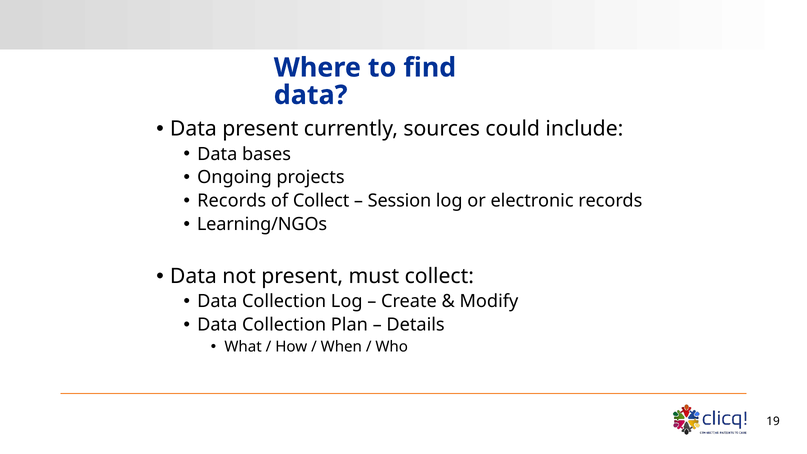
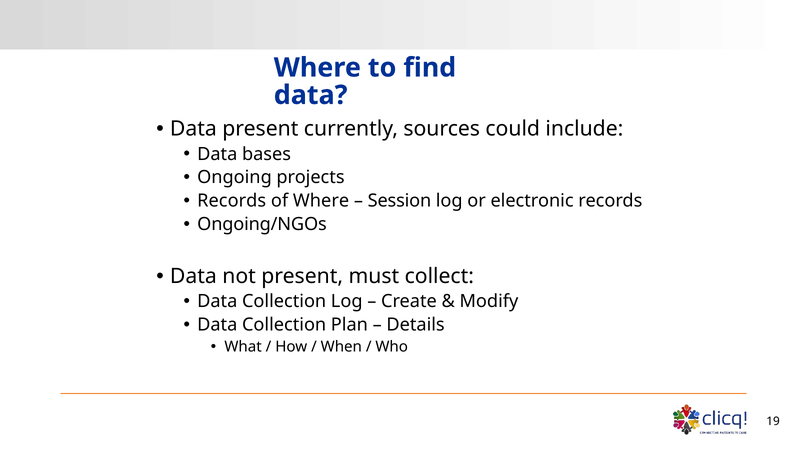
of Collect: Collect -> Where (321, 201)
Learning/NGOs: Learning/NGOs -> Ongoing/NGOs (262, 224)
